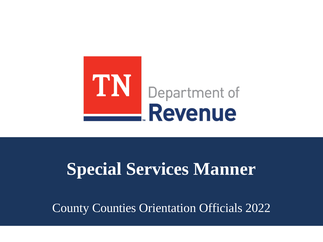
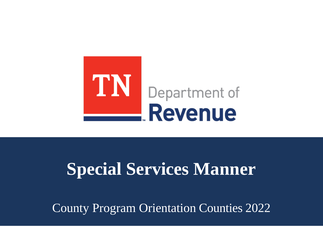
Counties: Counties -> Program (114, 208)
Officials: Officials -> Counties (221, 208)
